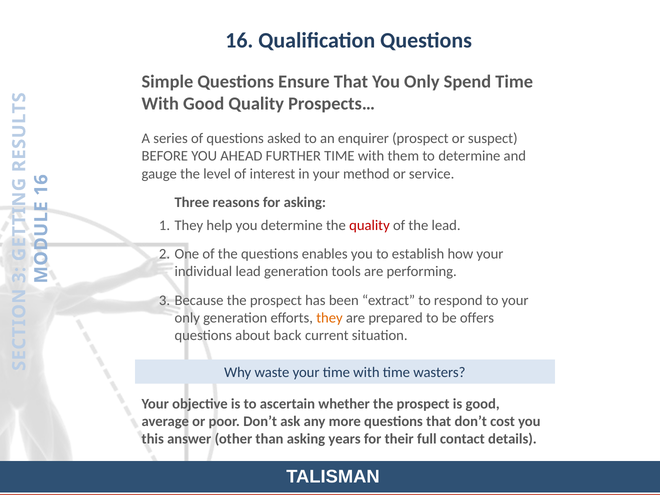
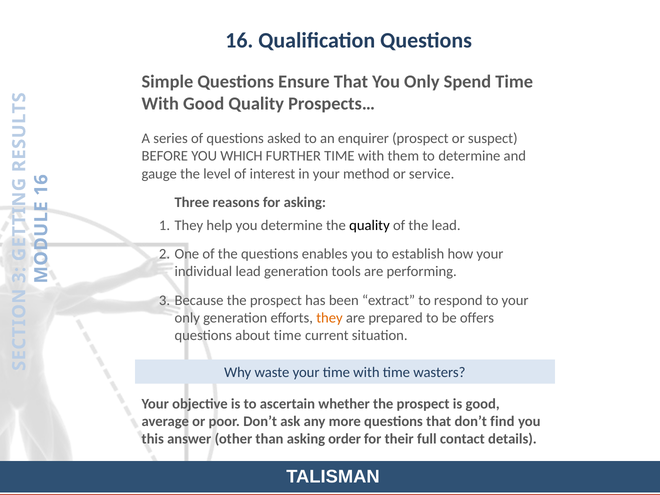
AHEAD: AHEAD -> WHICH (241, 156)
quality colour: red -> black (369, 225)
about back: back -> time (288, 335)
cost: cost -> find (502, 421)
years: years -> order (345, 439)
